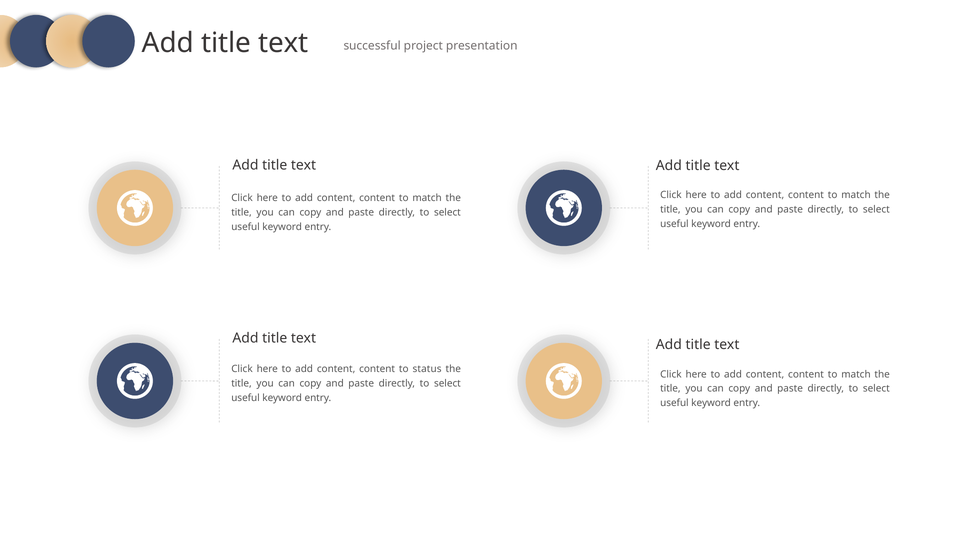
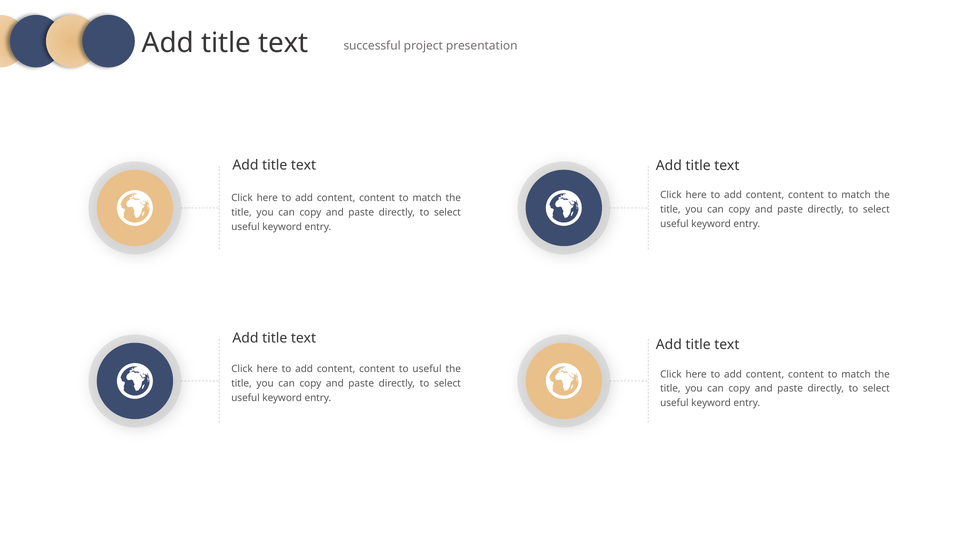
to status: status -> useful (427, 369)
